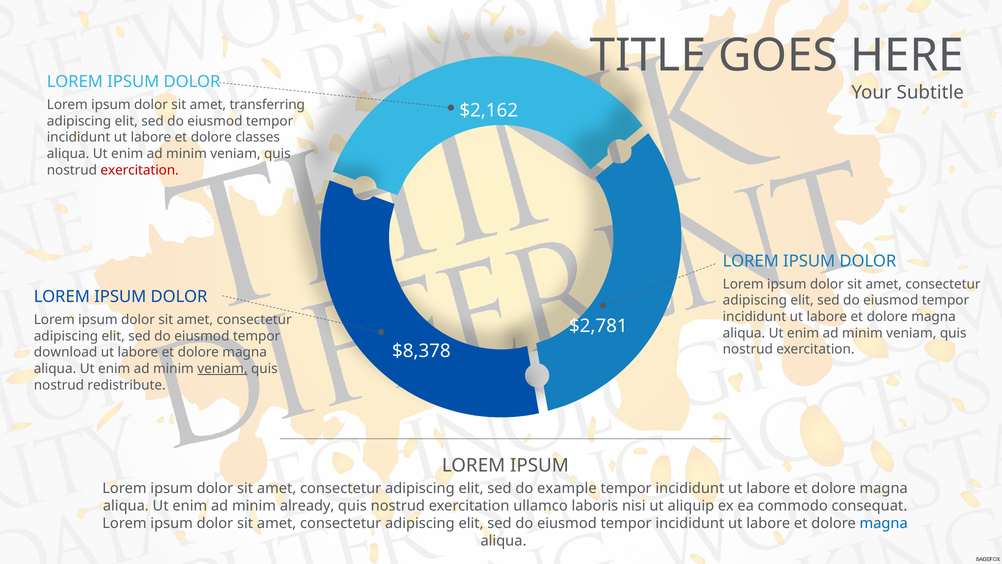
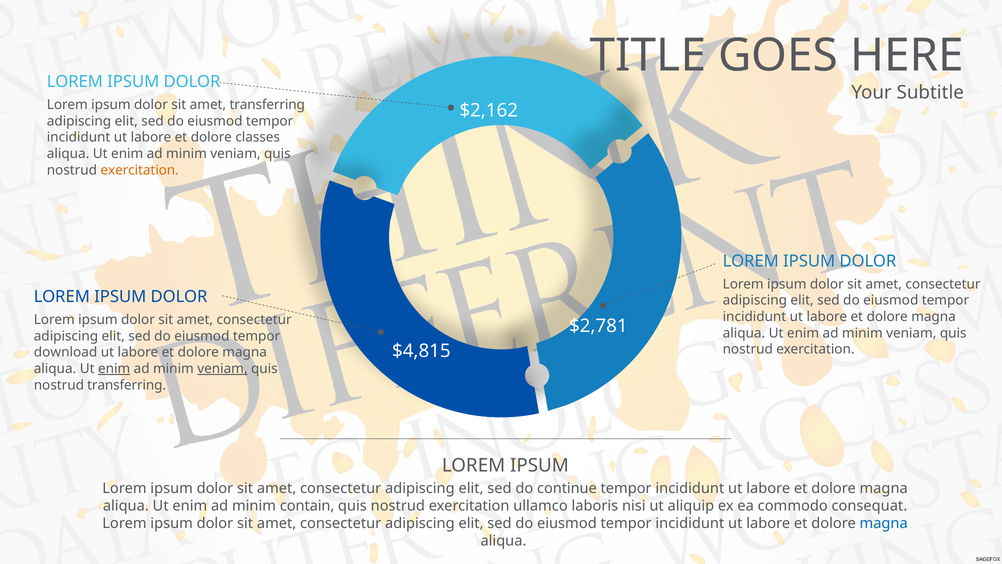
exercitation colour: red -> orange (140, 170)
$8,378: $8,378 -> $4,815 (421, 351)
enim underline: none -> present (114, 369)
nostrud redistribute: redistribute -> transferring (127, 385)
example: example -> continue (567, 488)
already: already -> contain (307, 506)
